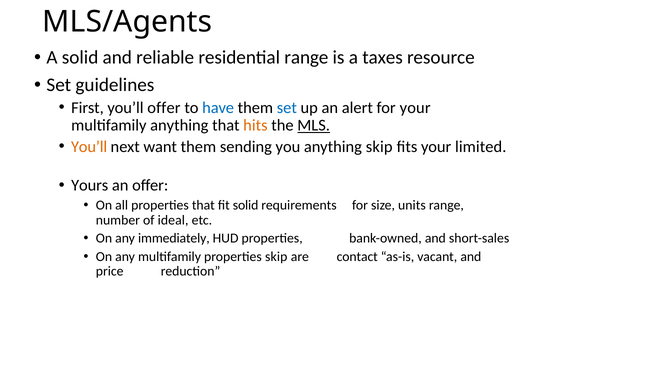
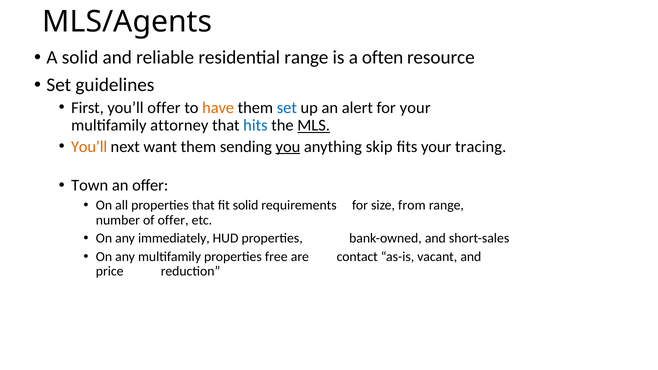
taxes: taxes -> often (383, 57)
have colour: blue -> orange (218, 108)
multifamily anything: anything -> attorney (179, 125)
hits colour: orange -> blue (255, 125)
you underline: none -> present (288, 147)
limited: limited -> tracing (481, 147)
Yours: Yours -> Town (90, 186)
units: units -> from (412, 205)
of ideal: ideal -> offer (173, 220)
properties skip: skip -> free (276, 257)
